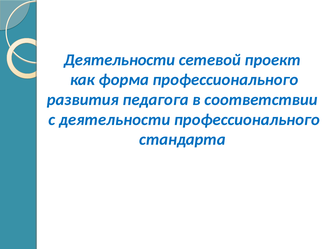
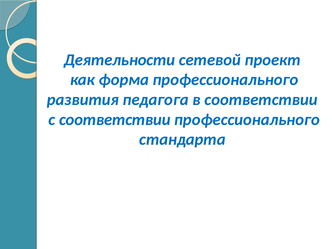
с деятельности: деятельности -> соответствии (115, 120)
